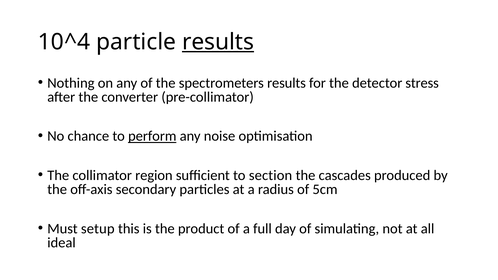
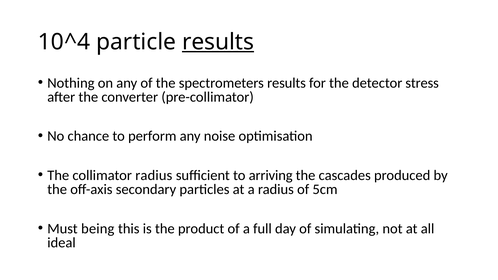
perform underline: present -> none (152, 136)
collimator region: region -> radius (154, 175)
section: section -> arriving (271, 175)
setup: setup -> being (98, 229)
